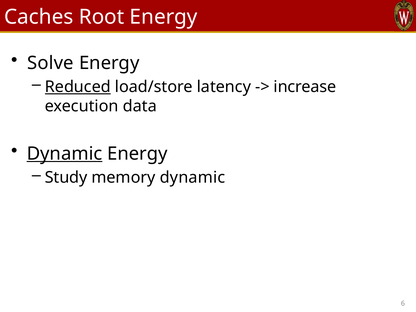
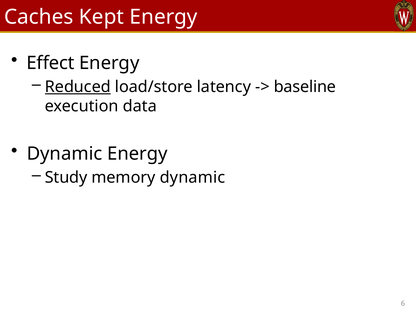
Root: Root -> Kept (101, 17)
Solve: Solve -> Effect (51, 63)
increase: increase -> baseline (305, 87)
Dynamic underline: present -> none (65, 154)
